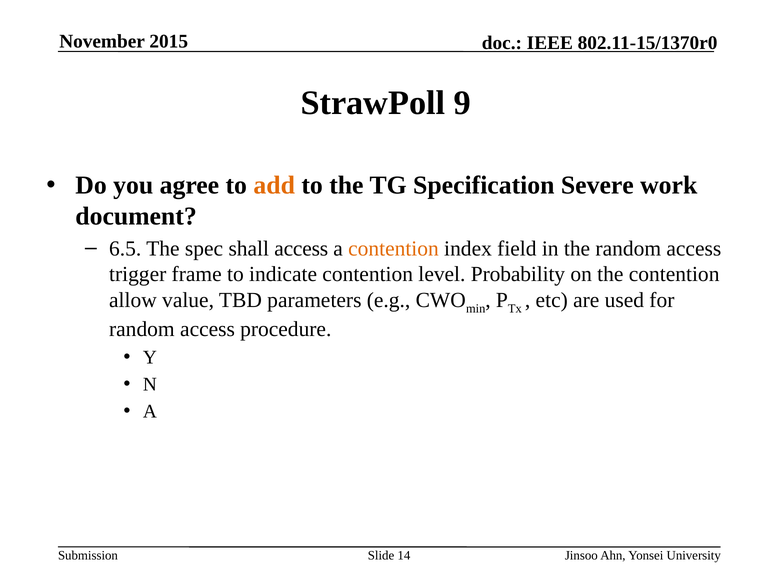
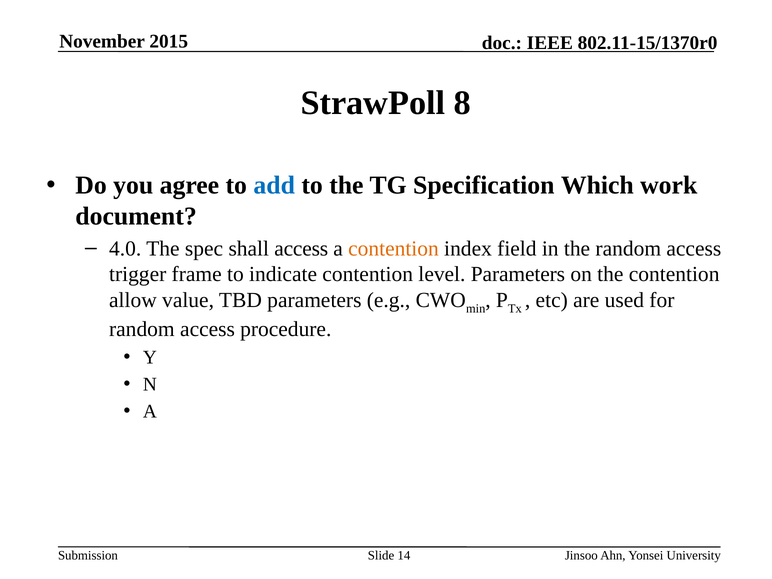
9: 9 -> 8 (463, 103)
add colour: orange -> blue (274, 185)
Severe: Severe -> Which (597, 185)
6.5: 6.5 -> 4.0 (125, 249)
level Probability: Probability -> Parameters (518, 274)
